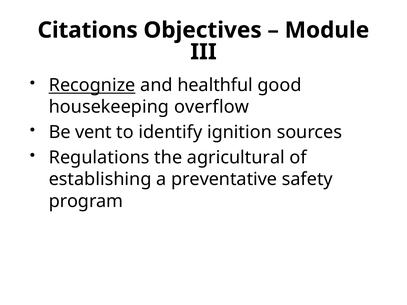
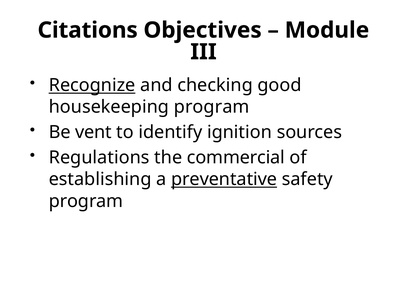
healthful: healthful -> checking (215, 85)
housekeeping overflow: overflow -> program (212, 107)
agricultural: agricultural -> commercial (236, 158)
preventative underline: none -> present (224, 180)
